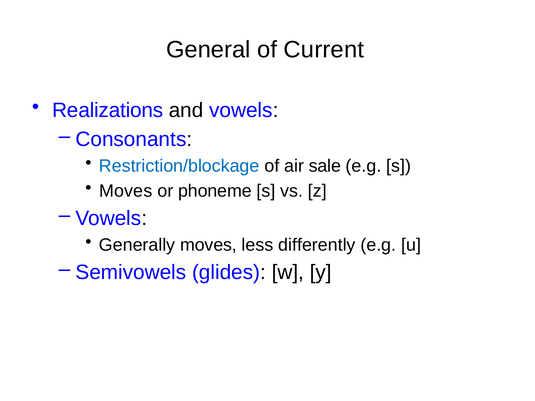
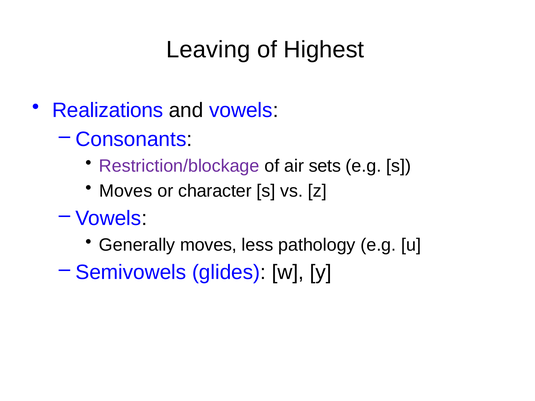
General: General -> Leaving (208, 50)
Current: Current -> Highest (324, 50)
Restriction/blockage colour: blue -> purple (179, 166)
sale: sale -> sets (325, 166)
phoneme: phoneme -> character (215, 191)
differently: differently -> pathology (317, 245)
